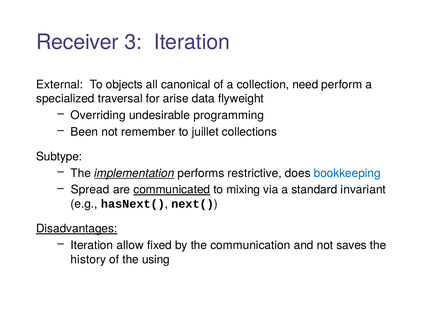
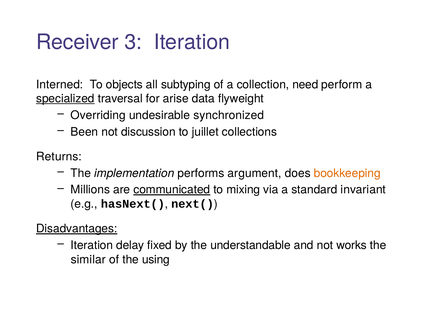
External: External -> Interned (60, 84)
canonical: canonical -> subtyping (186, 84)
specialized underline: none -> present (65, 99)
programming: programming -> synchronized (229, 115)
remember: remember -> discussion (148, 132)
Subtype: Subtype -> Returns (59, 156)
implementation underline: present -> none (134, 173)
restrictive: restrictive -> argument (255, 173)
bookkeeping colour: blue -> orange (347, 173)
Spread: Spread -> Millions (90, 190)
allow: allow -> delay (130, 245)
communication: communication -> understandable (250, 245)
saves: saves -> works (352, 245)
history: history -> similar (88, 259)
